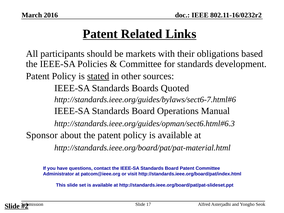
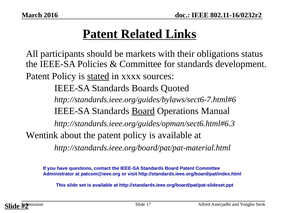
based: based -> status (252, 54)
other: other -> xxxx (131, 76)
Board underline: none -> present (143, 111)
Sponsor: Sponsor -> Wentink (42, 135)
